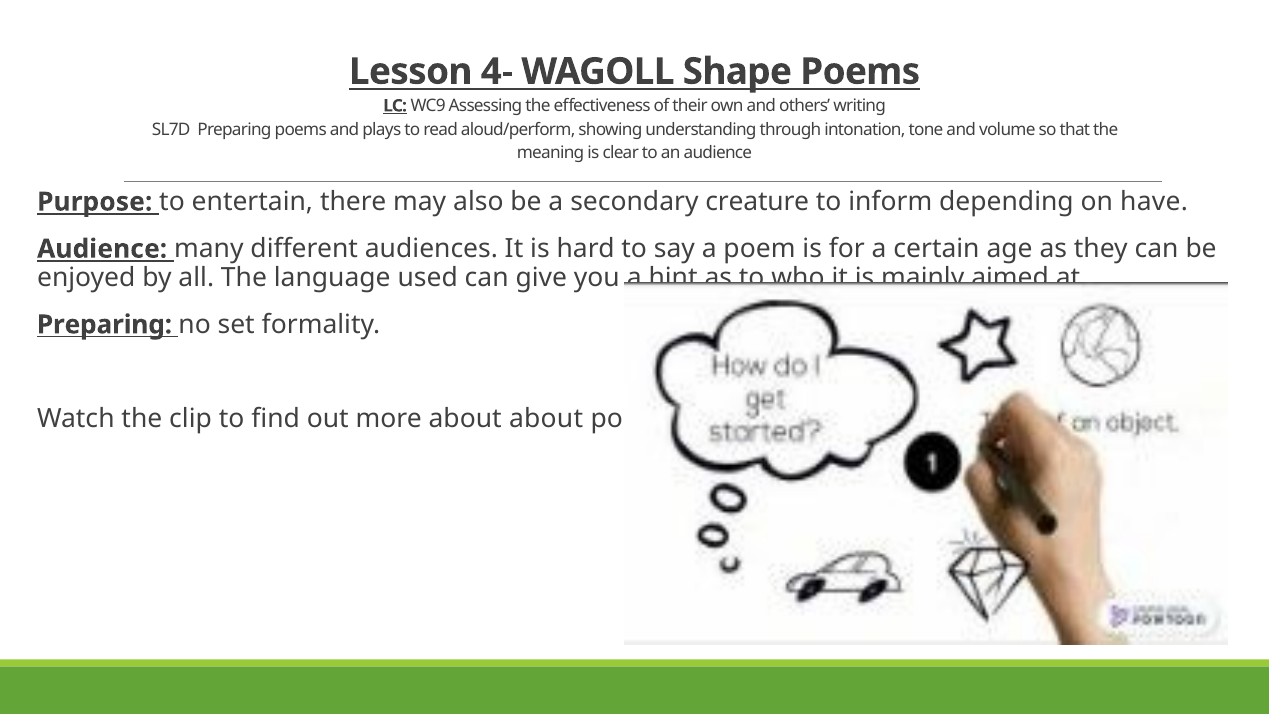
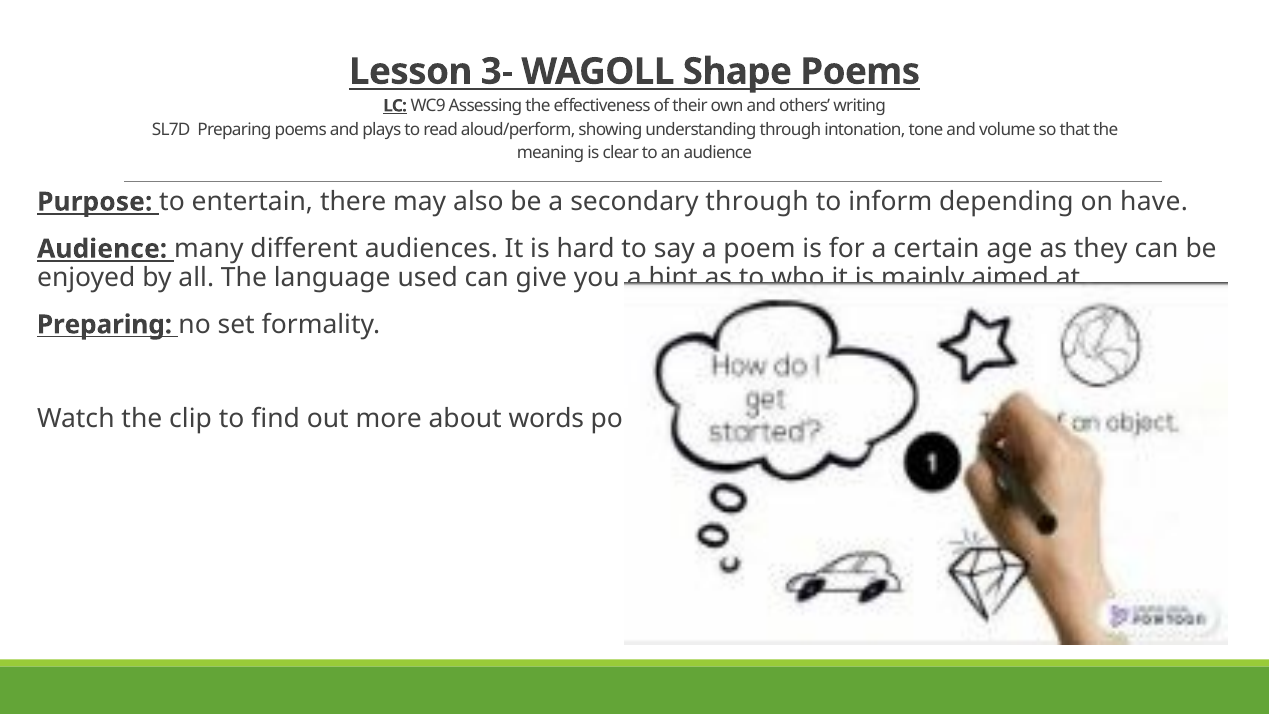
4-: 4- -> 3- (497, 72)
secondary creature: creature -> through (757, 202)
about about: about -> words (546, 419)
